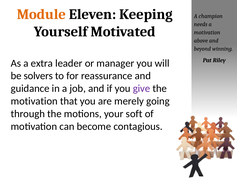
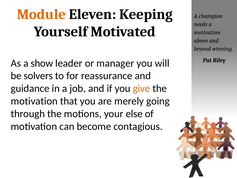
extra: extra -> show (42, 63)
give colour: purple -> orange (141, 88)
soft: soft -> else (134, 114)
